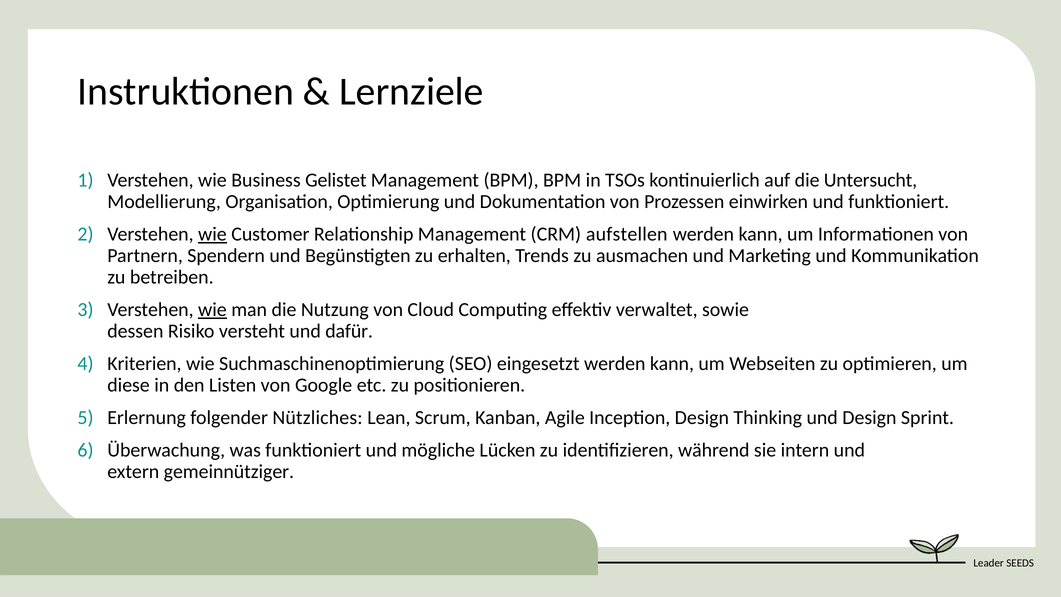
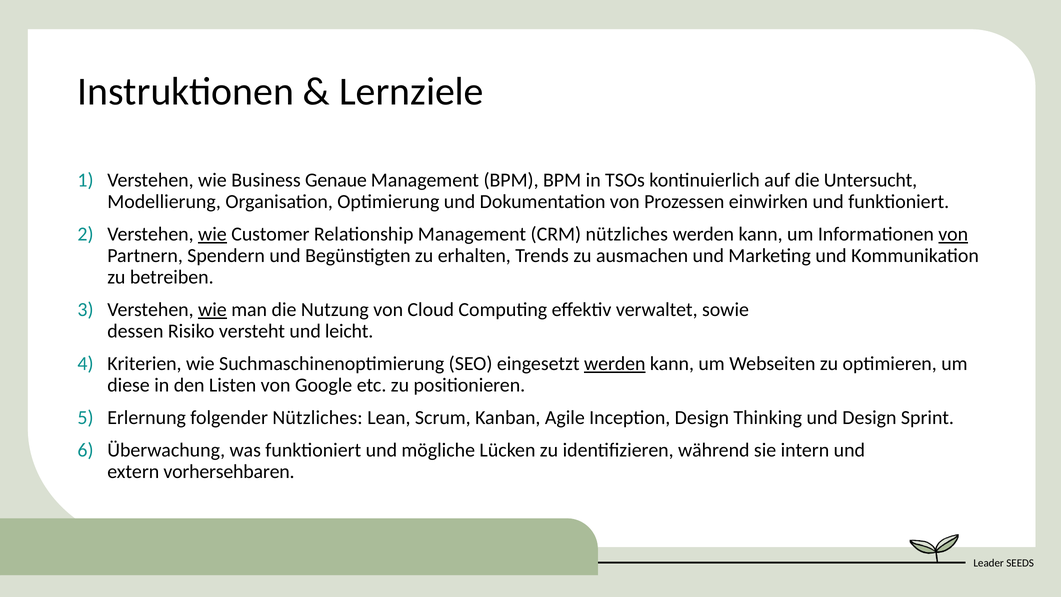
Gelistet: Gelistet -> Genaue (336, 180)
CRM aufstellen: aufstellen -> nützliches (627, 234)
von underline: none -> present (953, 234)
dafür: dafür -> leicht (349, 331)
werden underline: none -> present (615, 364)
gemeinnütziger: gemeinnütziger -> vorhersehbaren (229, 472)
